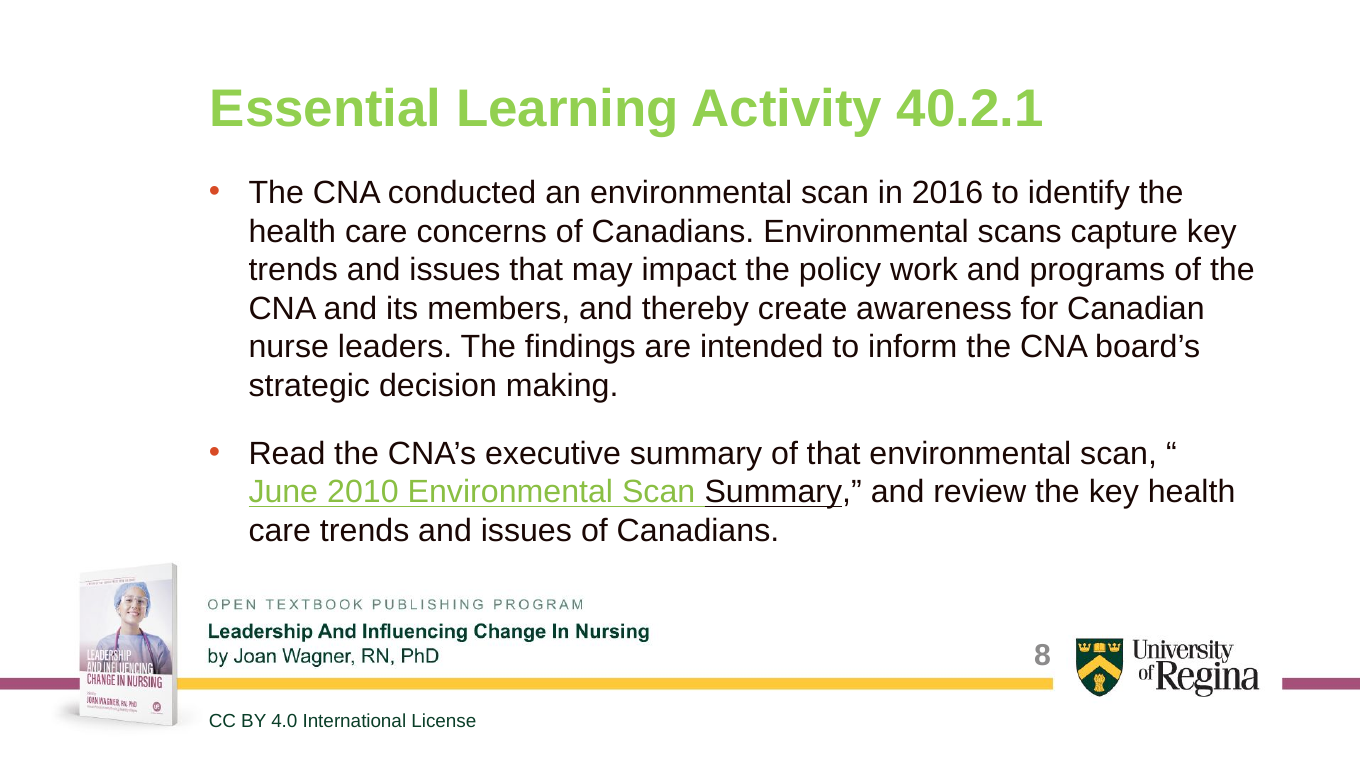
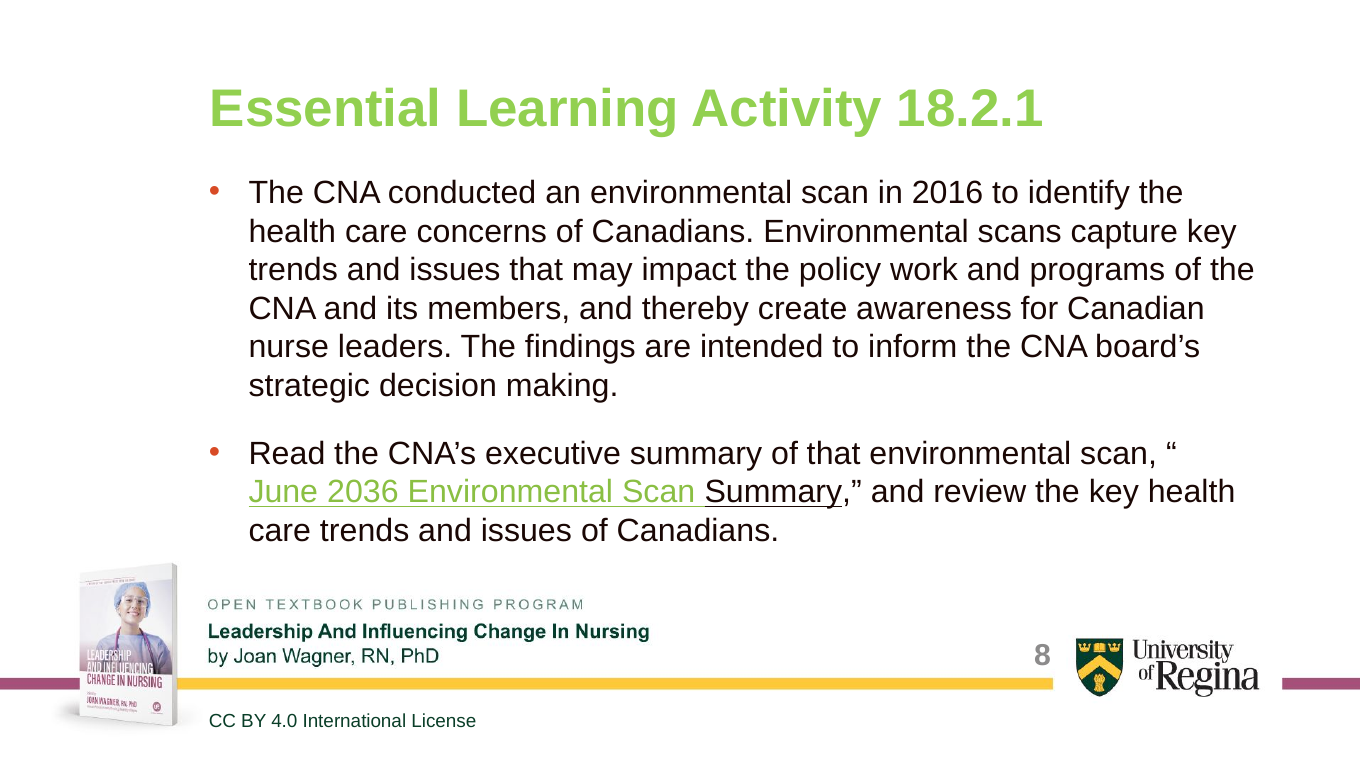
40.2.1: 40.2.1 -> 18.2.1 (970, 109)
2010: 2010 -> 2036 (363, 492)
